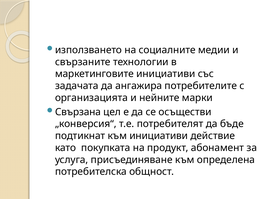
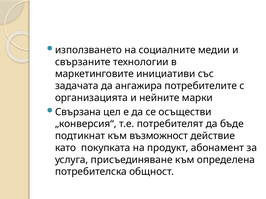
към инициативи: инициативи -> възможност (159, 136)
